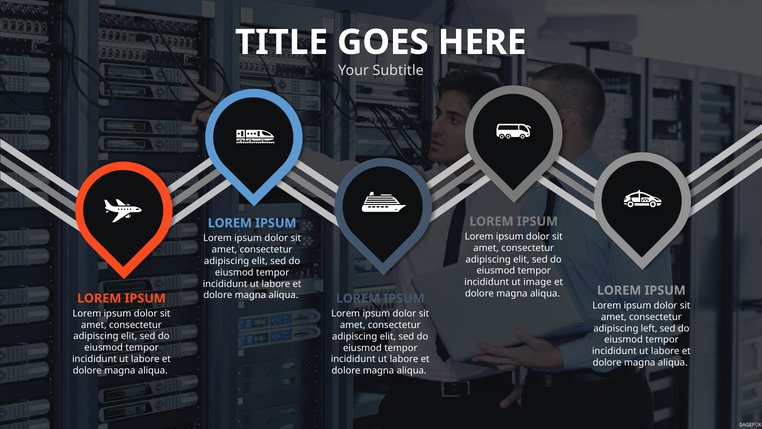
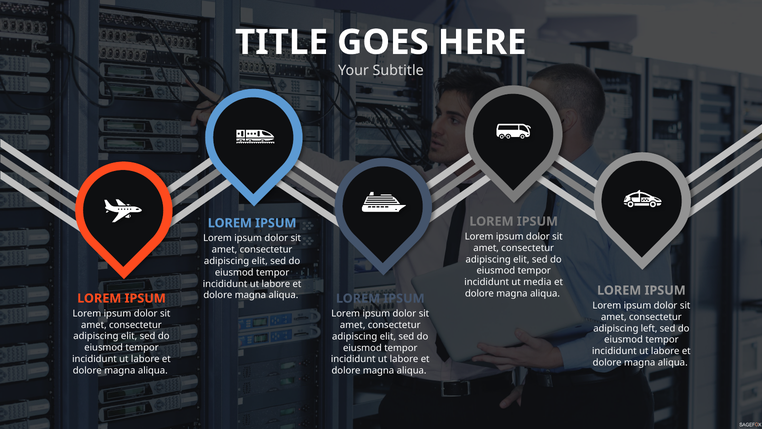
image: image -> media (537, 282)
